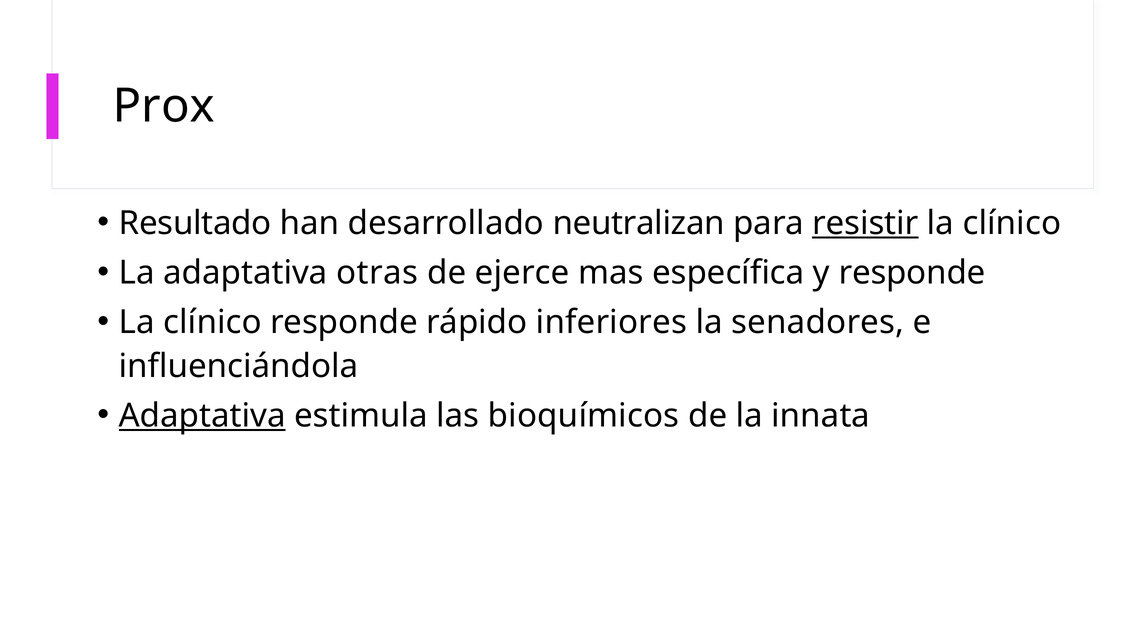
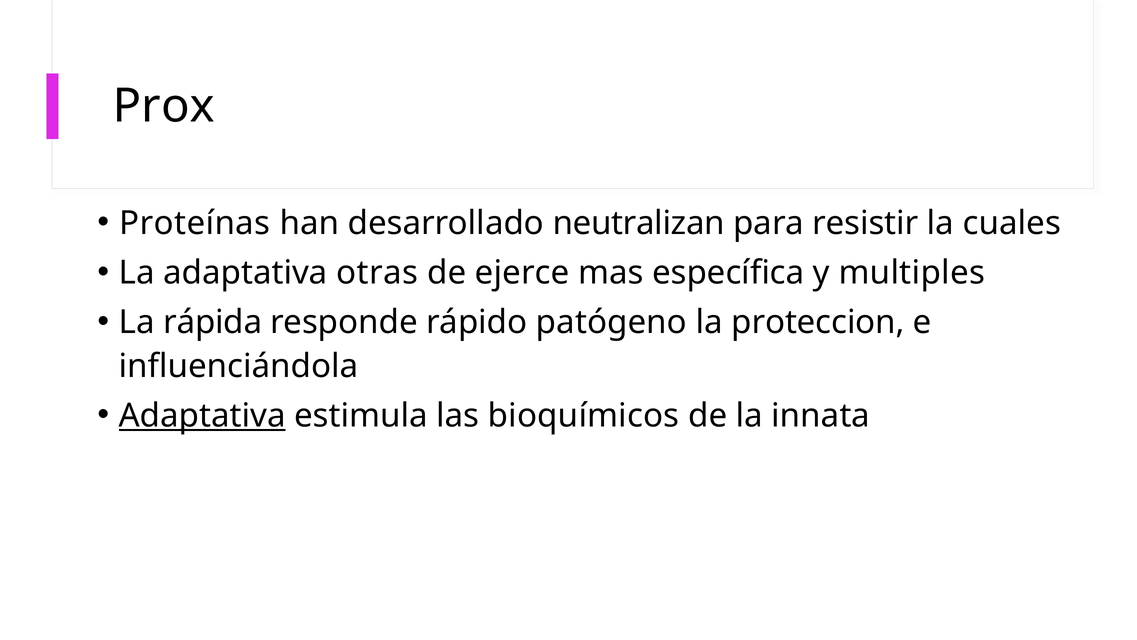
Resultado: Resultado -> Proteínas (195, 223)
resistir underline: present -> none (865, 223)
clínico: clínico -> cuales (1012, 223)
y responde: responde -> multiples (912, 273)
clínico: clínico -> rápida (213, 322)
inferiores: inferiores -> patógeno (611, 322)
senadores: senadores -> proteccion (818, 322)
